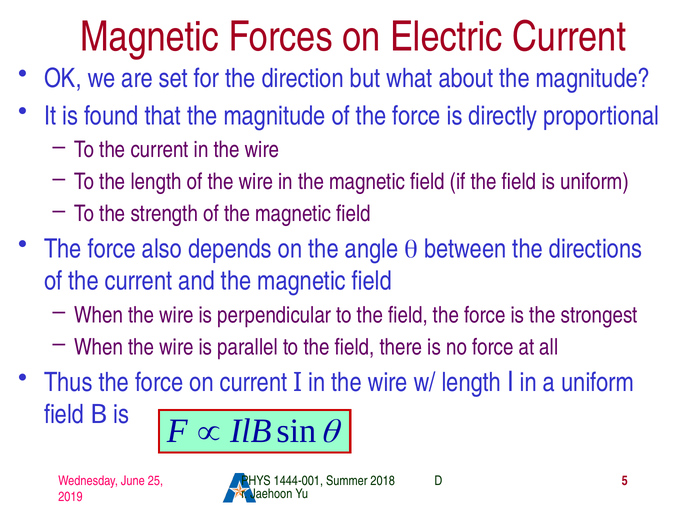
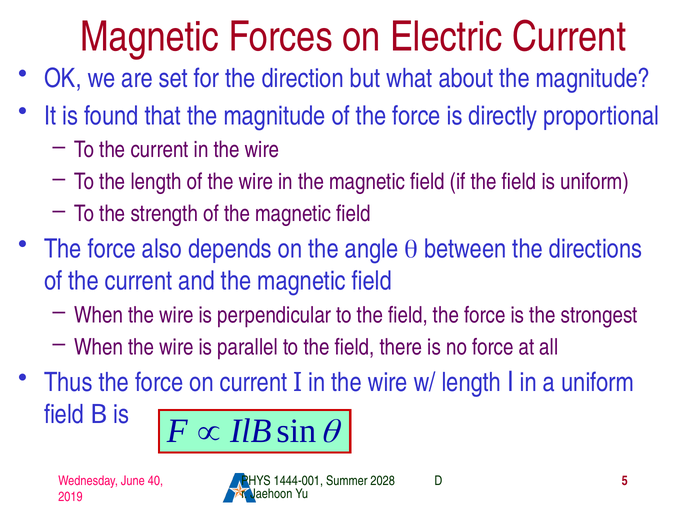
25: 25 -> 40 (155, 481)
2018: 2018 -> 2028 (383, 481)
